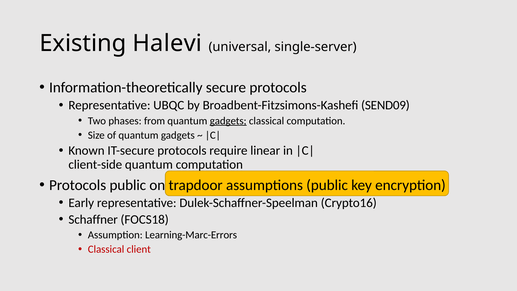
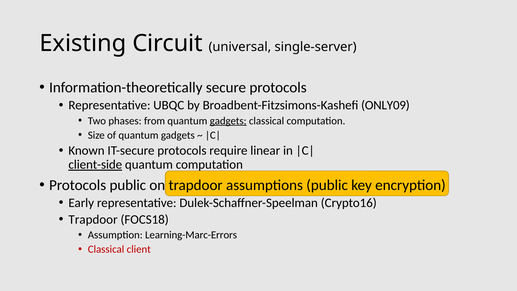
Halevi: Halevi -> Circuit (168, 43)
SEND09: SEND09 -> ONLY09 (385, 105)
client-side underline: none -> present (95, 164)
Schaffner: Schaffner -> Trapdoor (93, 219)
